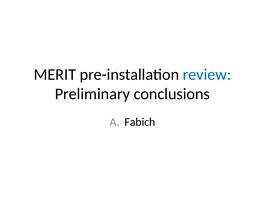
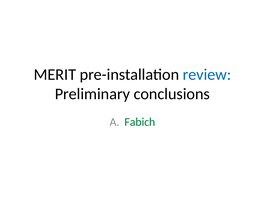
Fabich colour: black -> green (140, 122)
